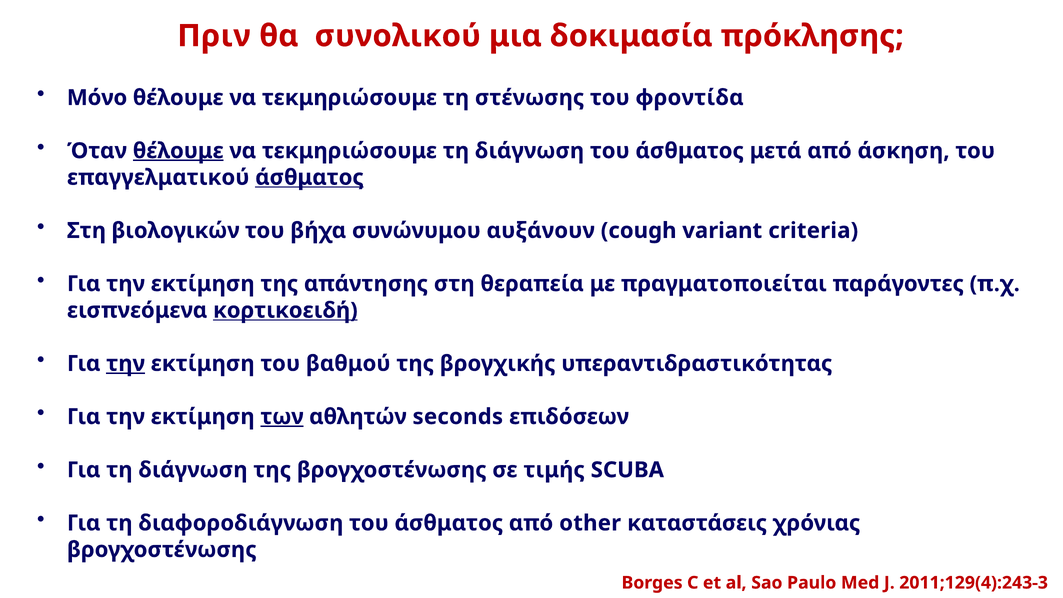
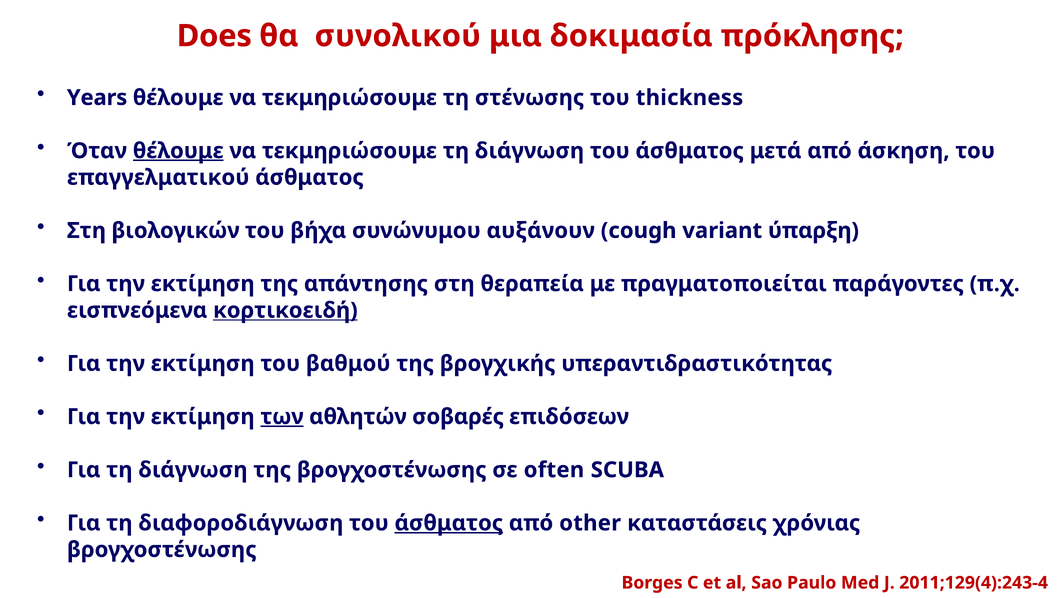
Πριν: Πριν -> Does (214, 36)
Μόνο: Μόνο -> Years (97, 98)
φροντίδα: φροντίδα -> thickness (690, 98)
άσθματος underline: present -> none (309, 177)
criteria: criteria -> ύπαρξη (813, 231)
την underline: present -> none (126, 364)
seconds: seconds -> σοβαρές (458, 417)
τιμής: τιμής -> often (554, 470)
άσθματος underline: none -> present (449, 523)
2011;129(4):243-3: 2011;129(4):243-3 -> 2011;129(4):243-4 (974, 583)
